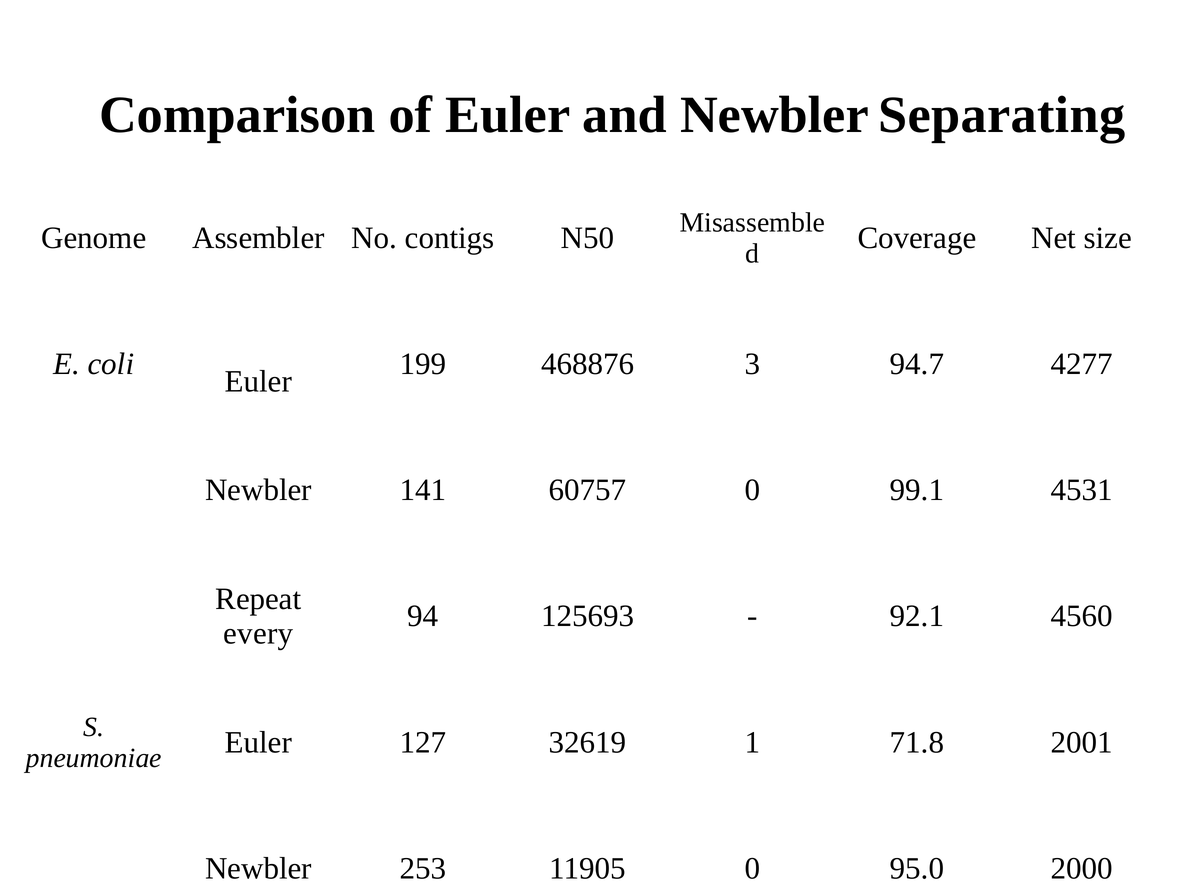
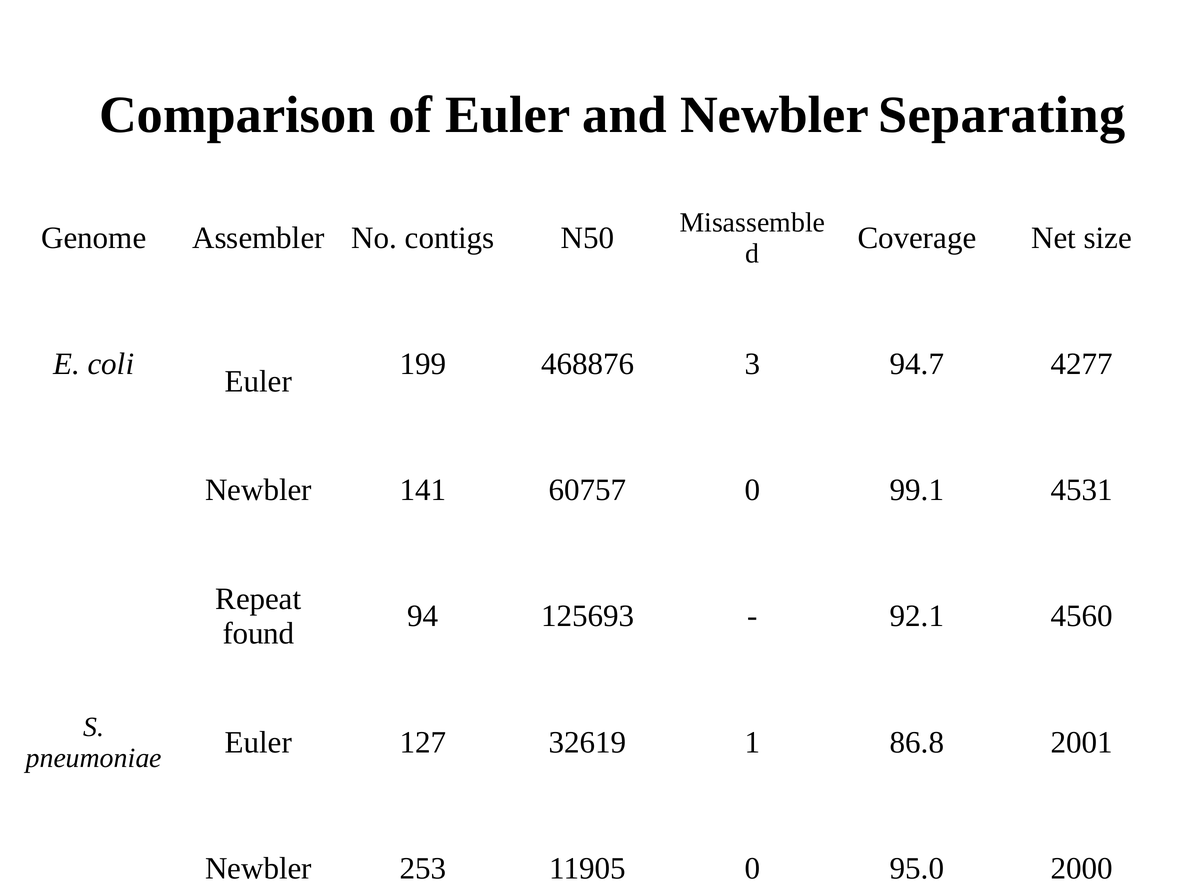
every: every -> found (259, 634)
71.8: 71.8 -> 86.8 (917, 743)
